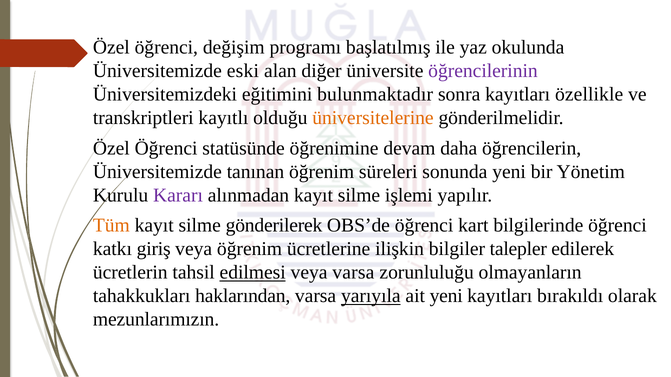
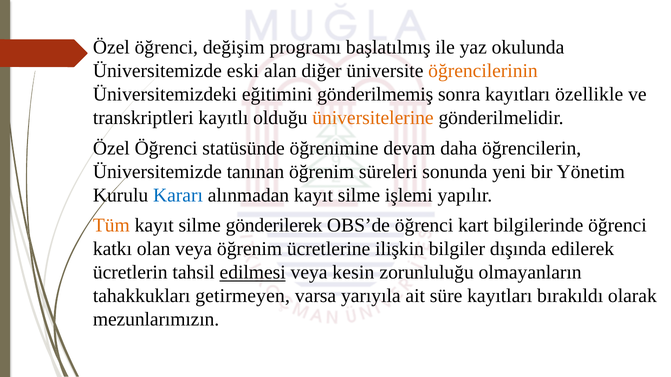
öğrencilerinin colour: purple -> orange (483, 71)
bulunmaktadır: bulunmaktadır -> gönderilmemiş (375, 94)
Kararı colour: purple -> blue (178, 195)
giriş: giriş -> olan (154, 249)
talepler: talepler -> dışında (518, 249)
veya varsa: varsa -> kesin (353, 273)
haklarından: haklarından -> getirmeyen (243, 296)
yarıyıla underline: present -> none (371, 296)
ait yeni: yeni -> süre (446, 296)
